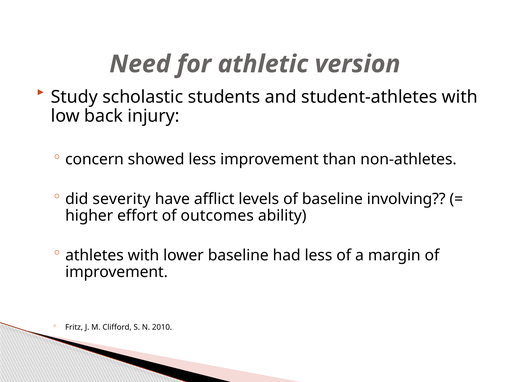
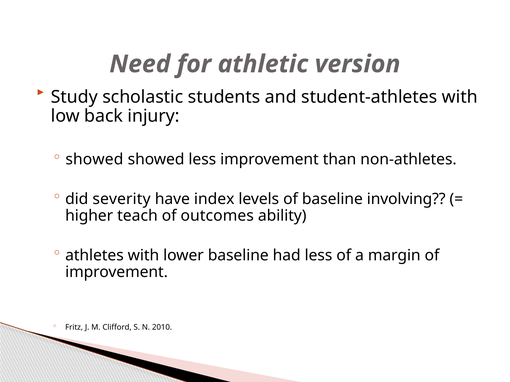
concern: concern -> showed (94, 160)
afflict: afflict -> index (214, 199)
effort: effort -> teach (137, 216)
